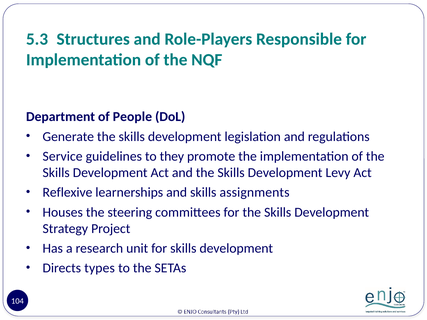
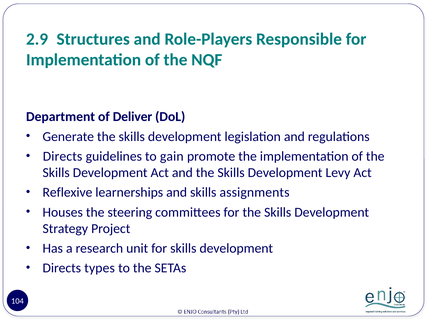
5.3: 5.3 -> 2.9 (37, 39)
People: People -> Deliver (132, 117)
Service: Service -> Directs (63, 156)
they: they -> gain (172, 156)
